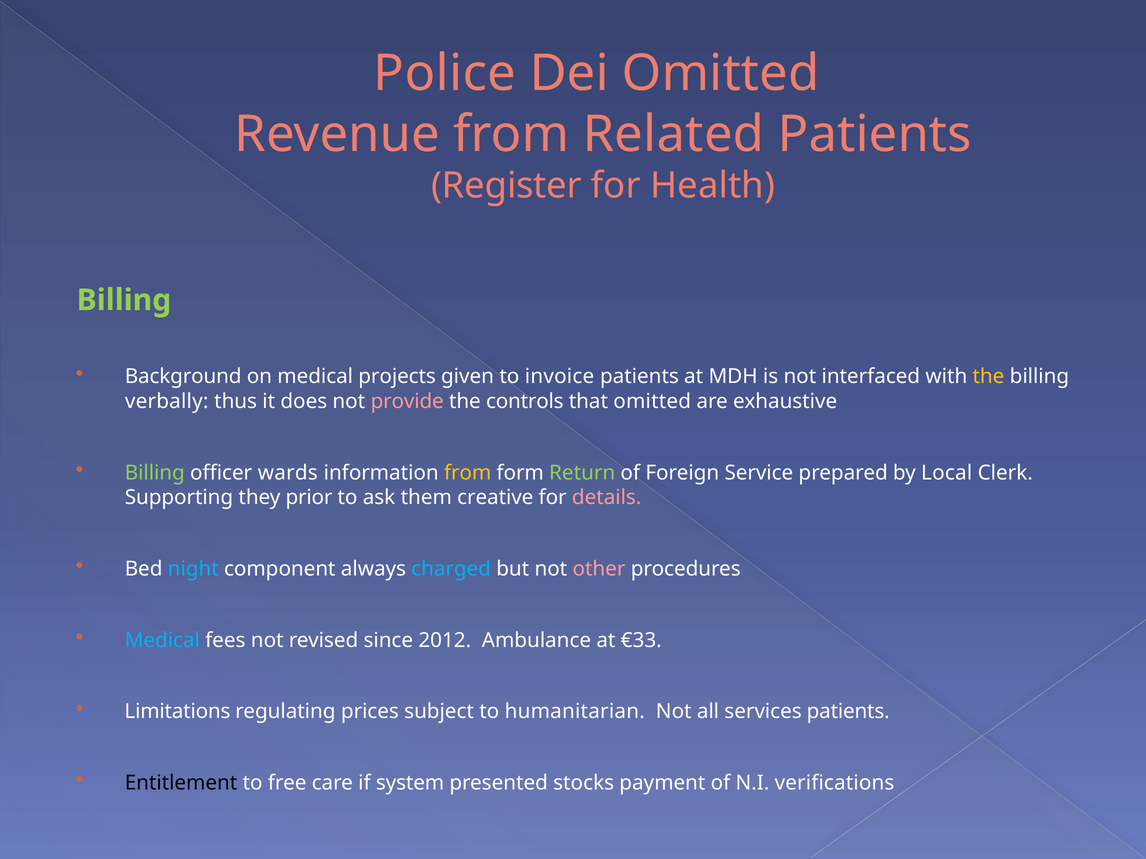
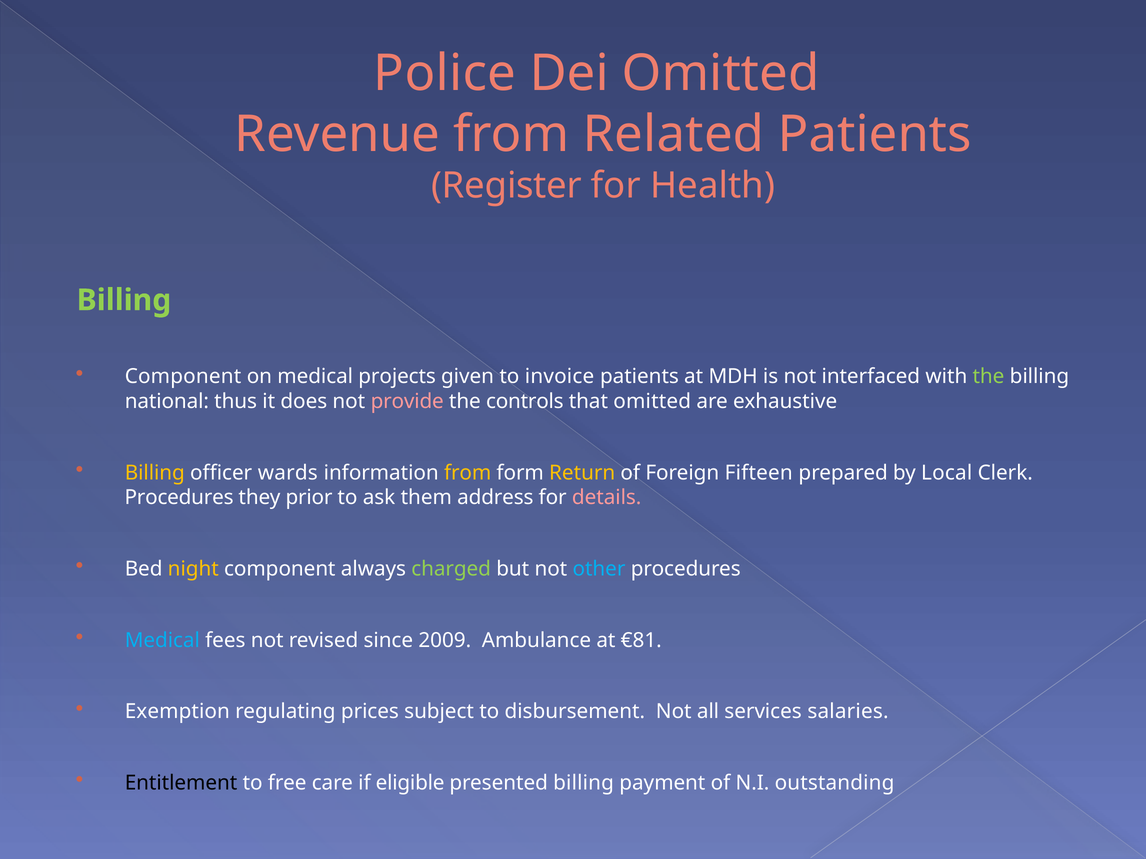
Background: Background -> Component (183, 377)
the colour: yellow -> light green (988, 377)
verbally: verbally -> national (167, 402)
Billing colour: light green -> yellow (155, 473)
Return colour: light green -> yellow (582, 473)
Service: Service -> Fifteen (759, 473)
Supporting: Supporting -> Procedures (179, 498)
creative: creative -> address (495, 498)
night colour: light blue -> yellow (193, 569)
charged colour: light blue -> light green (451, 569)
other colour: pink -> light blue (599, 569)
2012: 2012 -> 2009 (445, 641)
€33: €33 -> €81 (641, 641)
Limitations: Limitations -> Exemption (177, 712)
humanitarian: humanitarian -> disbursement (575, 712)
services patients: patients -> salaries (848, 712)
system: system -> eligible (410, 783)
presented stocks: stocks -> billing (584, 783)
verifications: verifications -> outstanding (835, 783)
